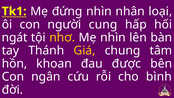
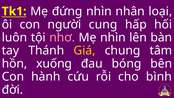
ngát: ngát -> luôn (14, 37)
nhơ colour: yellow -> pink (62, 37)
khoan: khoan -> xuống (54, 64)
được: được -> bóng (127, 64)
ngân: ngân -> hành (46, 77)
